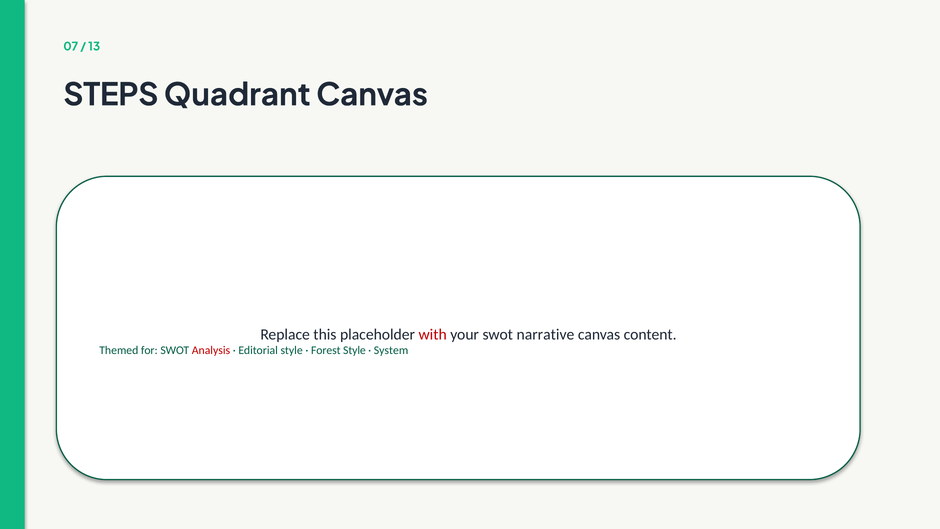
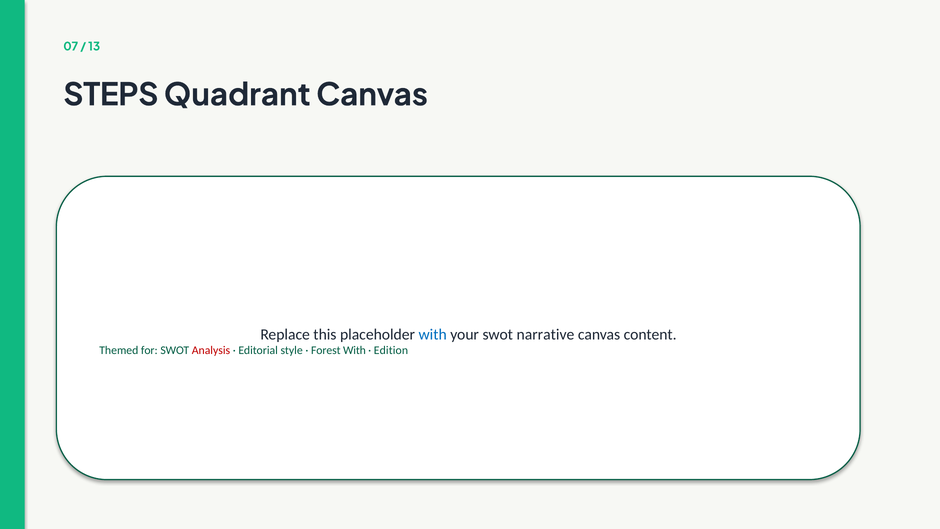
with colour: red -> blue (433, 334)
Forest Style: Style -> With (354, 350)
System: System -> Edition (391, 350)
